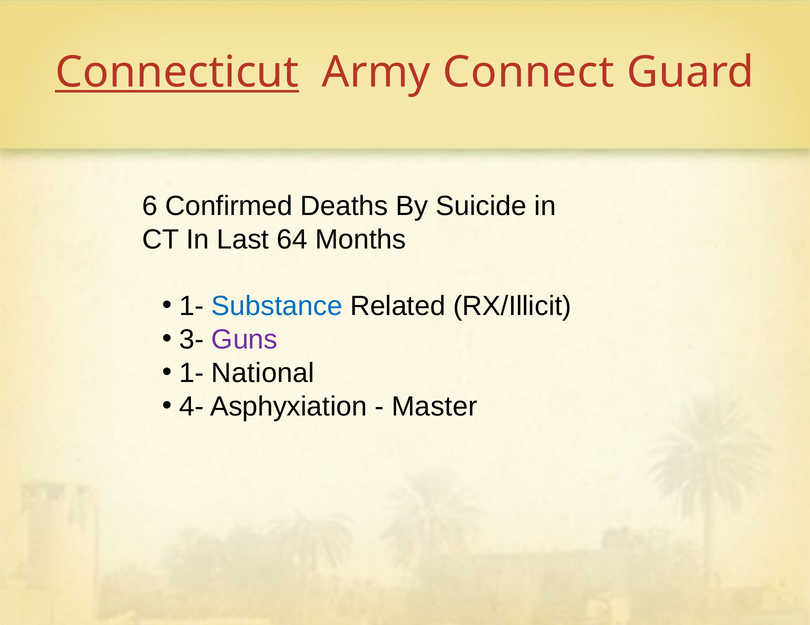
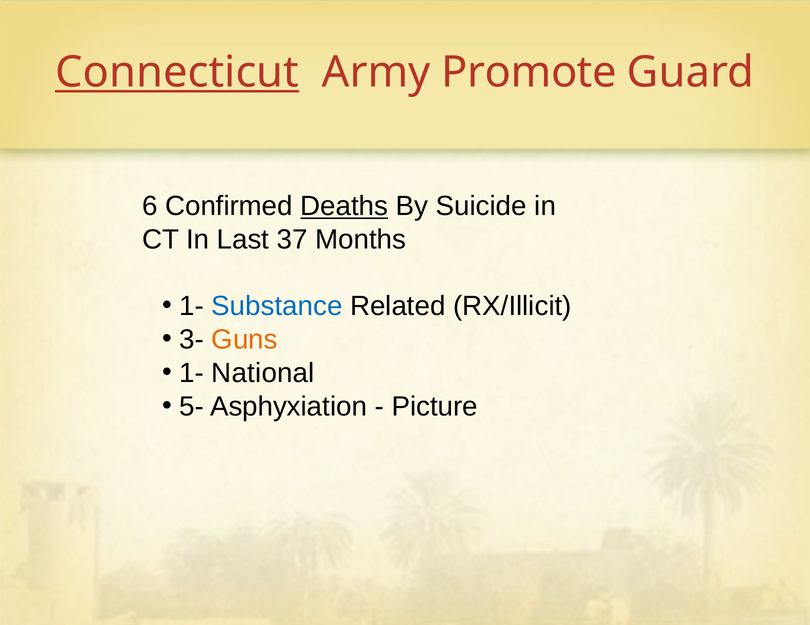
Connect: Connect -> Promote (529, 72)
Deaths underline: none -> present (344, 206)
64: 64 -> 37 (292, 239)
Guns colour: purple -> orange (245, 339)
4-: 4- -> 5- (192, 406)
Master: Master -> Picture (435, 406)
